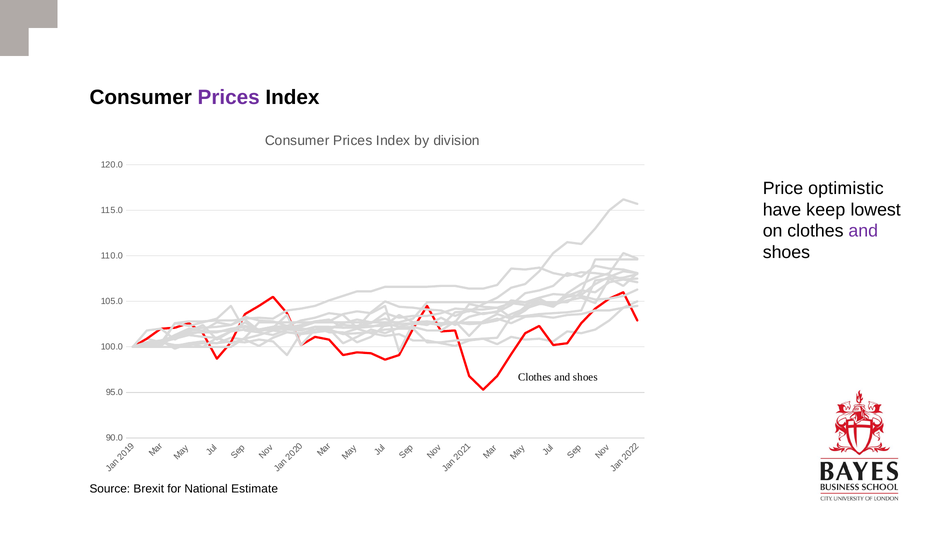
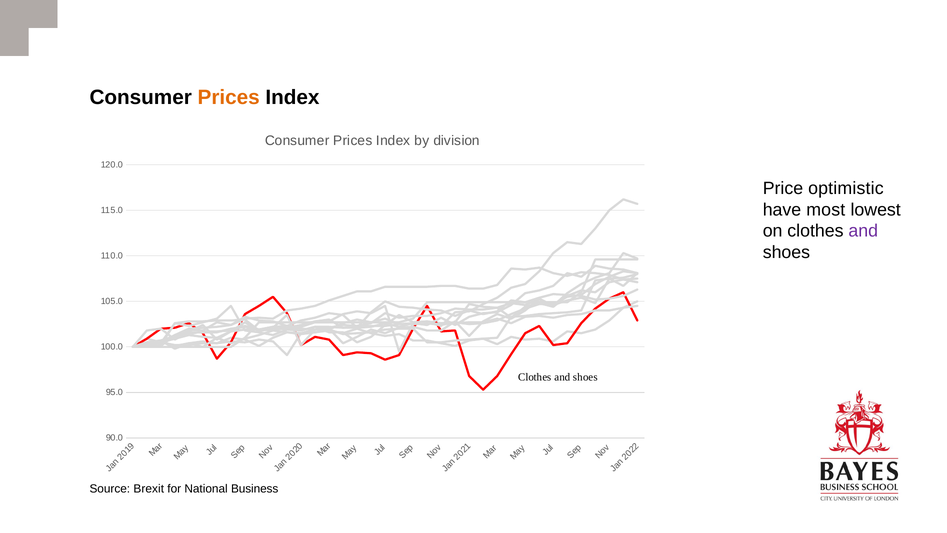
Prices colour: purple -> orange (229, 98)
keep: keep -> most (826, 210)
Estimate: Estimate -> Business (255, 489)
